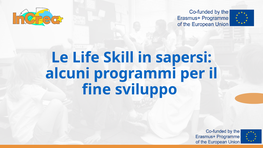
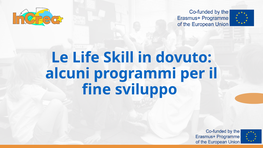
sapersi: sapersi -> dovuto (184, 57)
